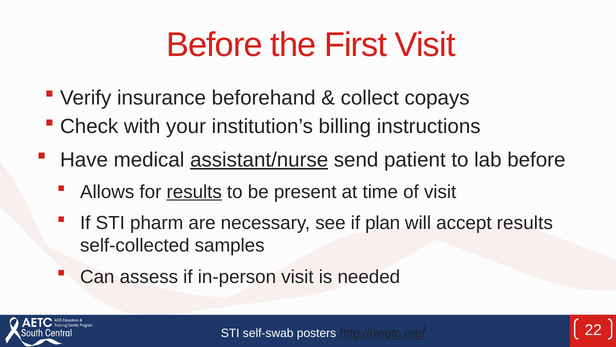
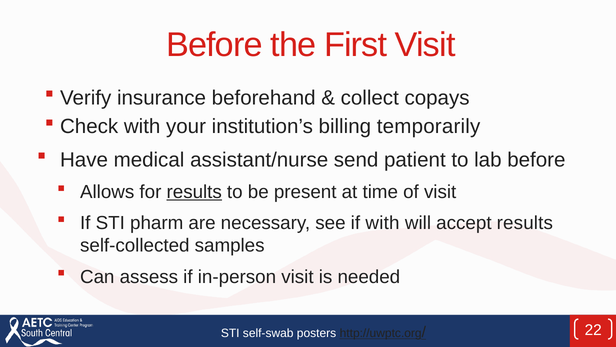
instructions: instructions -> temporarily (429, 126)
assistant/nurse underline: present -> none (259, 160)
if plan: plan -> with (382, 223)
